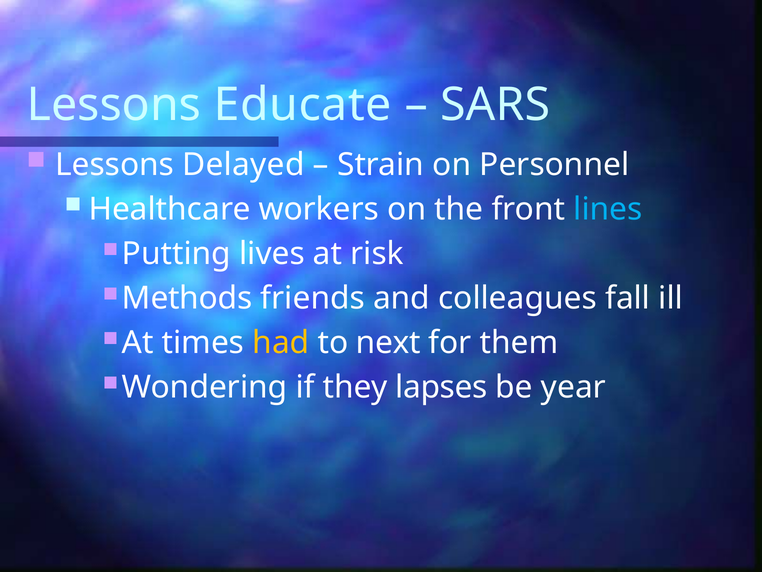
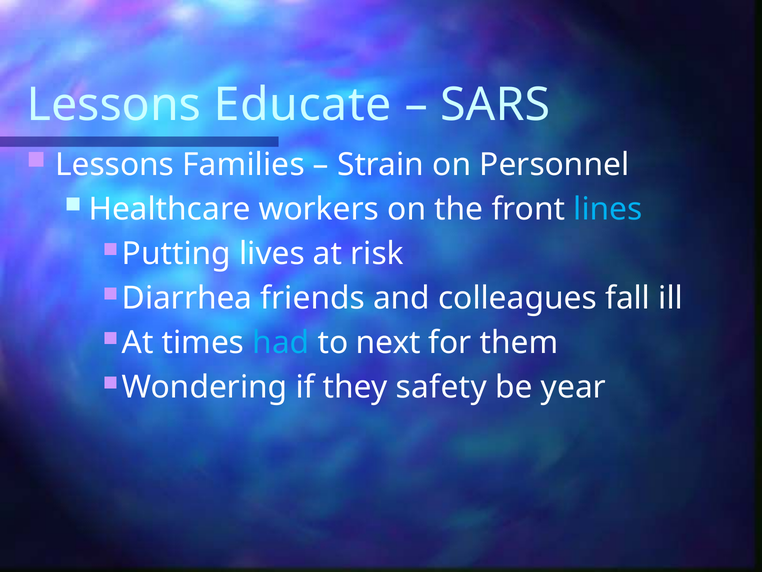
Delayed: Delayed -> Families (244, 165)
Methods: Methods -> Diarrhea (187, 298)
had colour: yellow -> light blue (281, 343)
lapses: lapses -> safety (441, 387)
